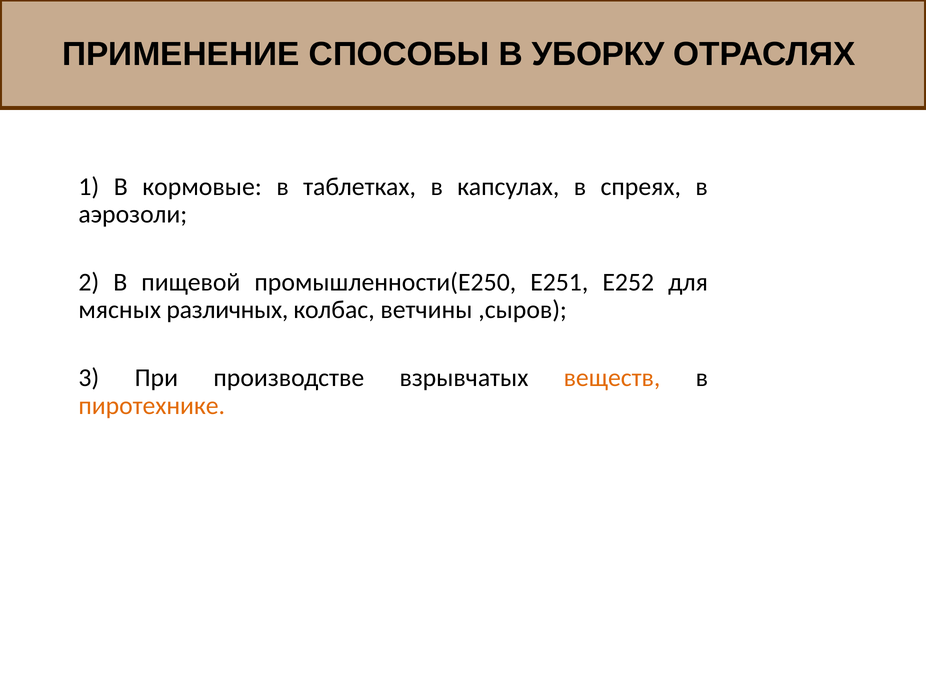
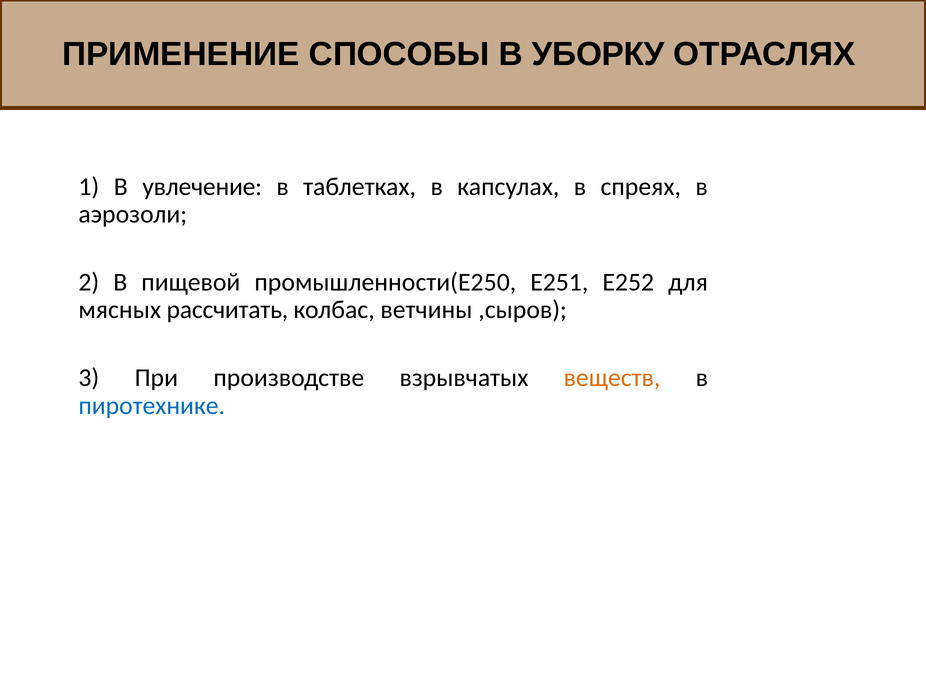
кормовые: кормовые -> увлечение (202, 187)
различных: различных -> рассчитать (227, 310)
пиротехнике colour: orange -> blue (152, 406)
